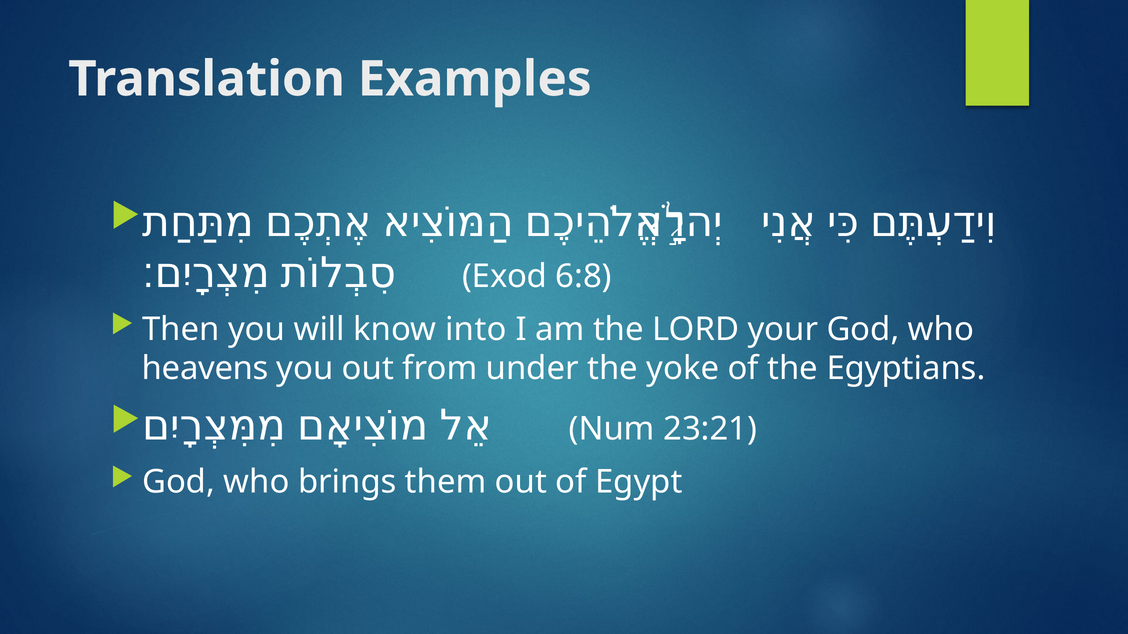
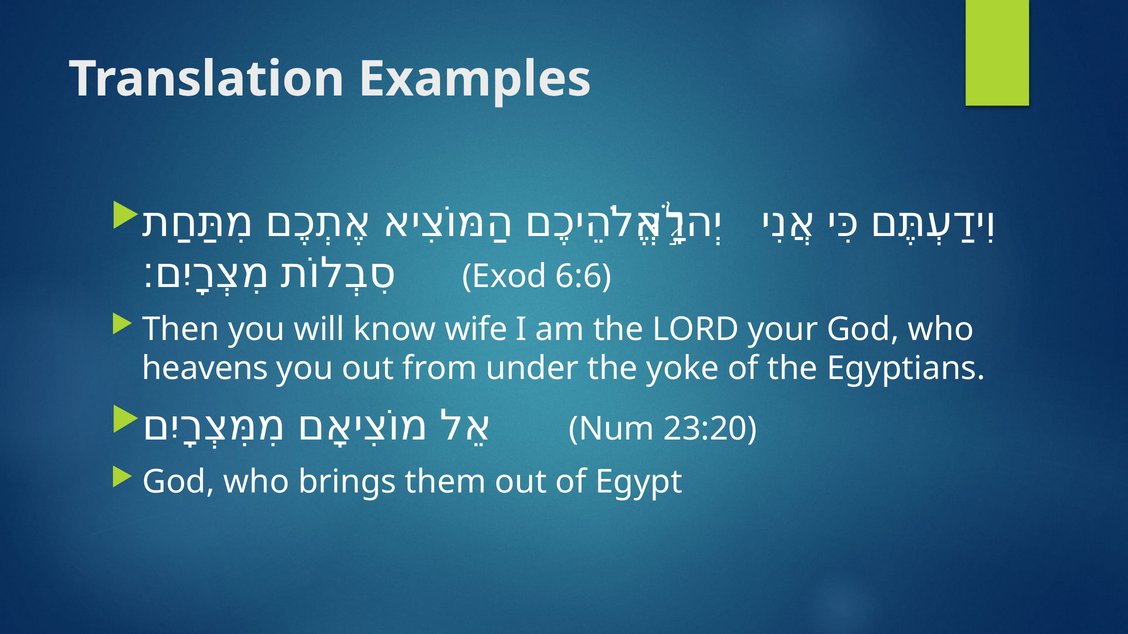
6:8: 6:8 -> 6:6 (584, 276)
into: into -> wife (476, 329)
23:21: 23:21 -> 23:20 (710, 429)
